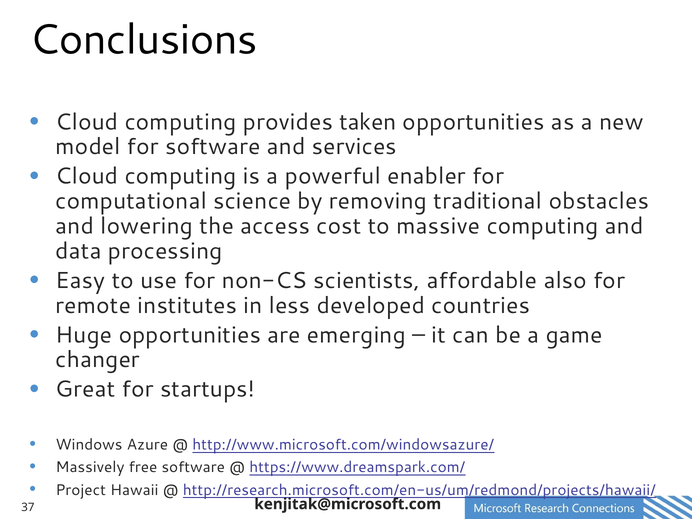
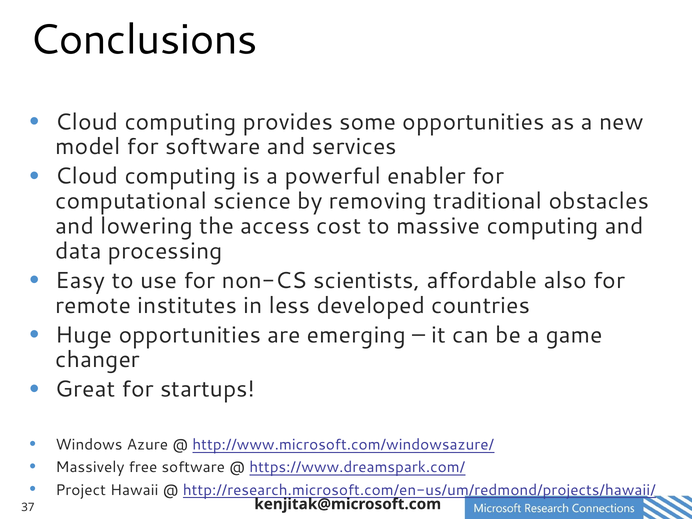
taken: taken -> some (368, 122)
